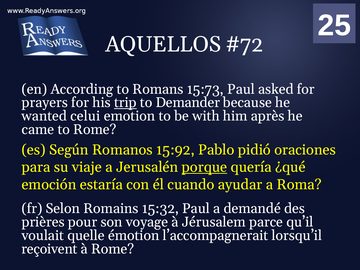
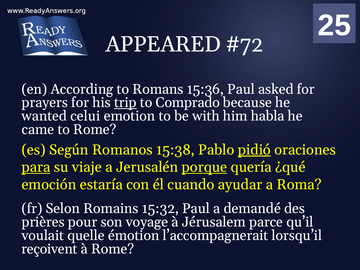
AQUELLOS: AQUELLOS -> APPEARED (163, 44)
15:73: 15:73 -> 15:36 (205, 89)
Demander: Demander -> Comprado (188, 103)
après: après -> habla (268, 116)
15:92: 15:92 -> 15:38 (175, 150)
pidió underline: none -> present (254, 150)
para underline: none -> present (36, 167)
